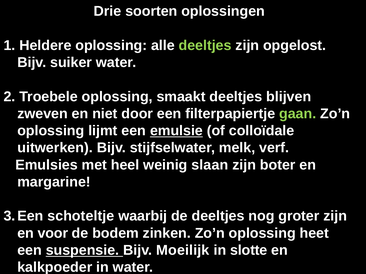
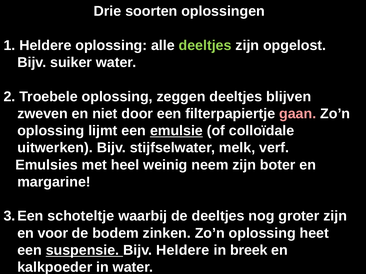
smaakt: smaakt -> zeggen (181, 97)
gaan colour: light green -> pink (298, 114)
slaan: slaan -> neem (210, 165)
Bijv Moeilijk: Moeilijk -> Heldere (183, 251)
slotte: slotte -> breek (249, 251)
